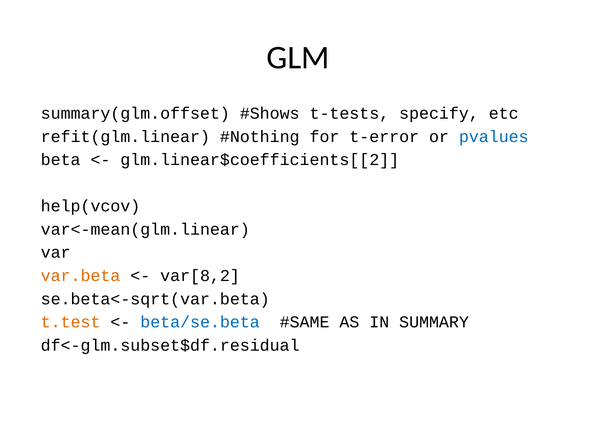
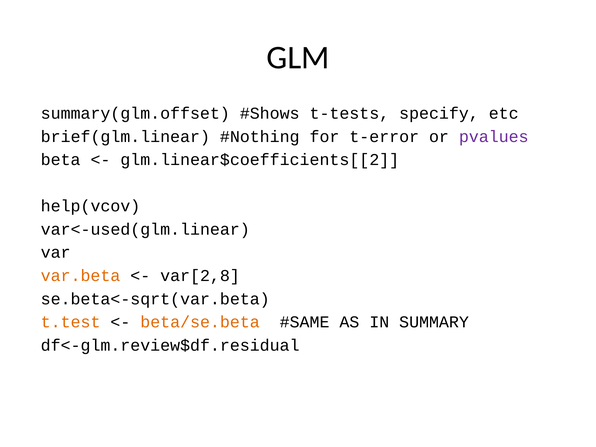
refit(glm.linear: refit(glm.linear -> brief(glm.linear (125, 137)
pvalues colour: blue -> purple (494, 137)
var<-mean(glm.linear: var<-mean(glm.linear -> var<-used(glm.linear (145, 229)
var[8,2: var[8,2 -> var[2,8 (200, 276)
beta/se.beta colour: blue -> orange (200, 322)
df<-glm.subset$df.residual: df<-glm.subset$df.residual -> df<-glm.review$df.residual (170, 345)
